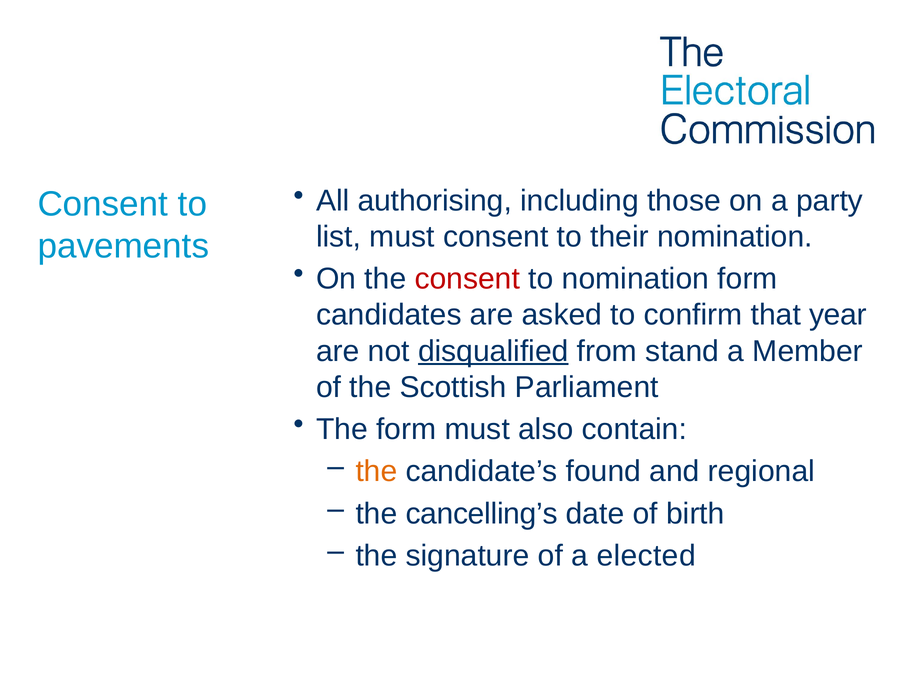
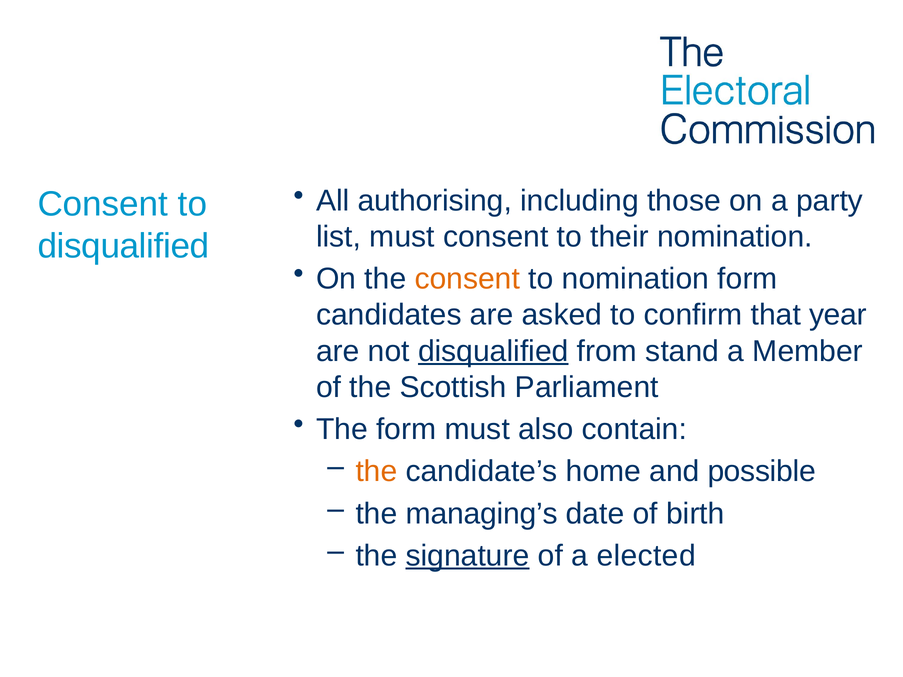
pavements: pavements -> disqualified (124, 246)
consent colour: red -> orange (467, 279)
found: found -> home (603, 472)
regional: regional -> possible (762, 472)
cancelling’s: cancelling’s -> managing’s (482, 514)
signature underline: none -> present (468, 556)
